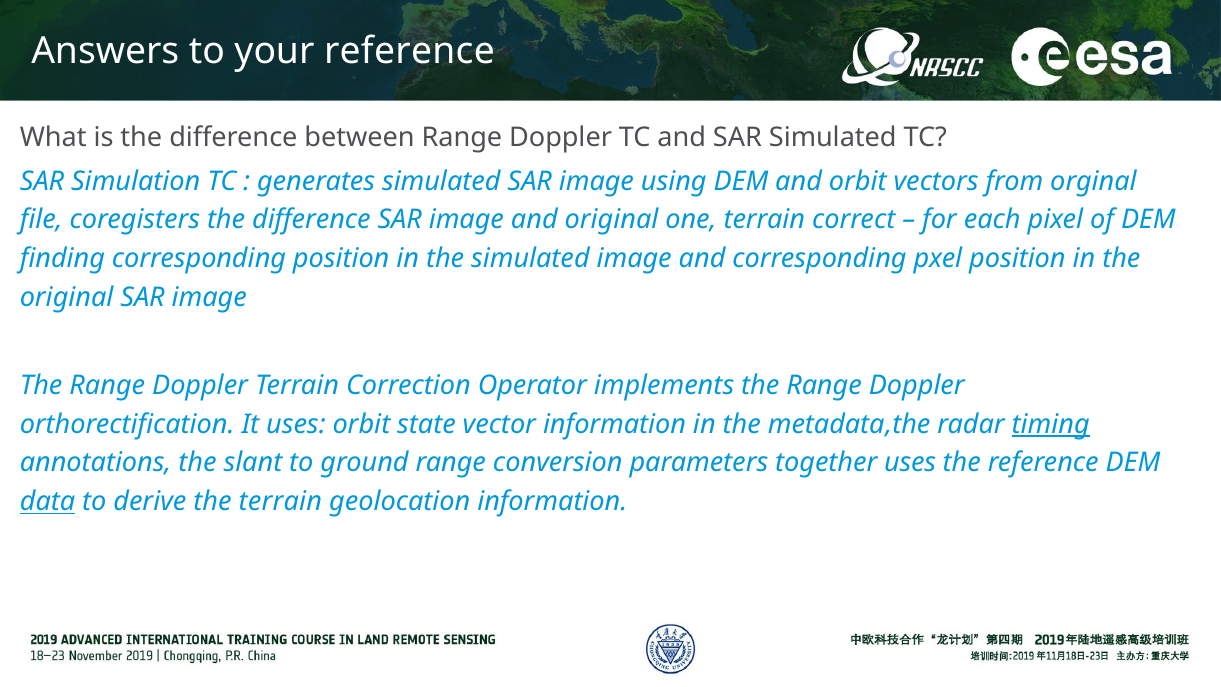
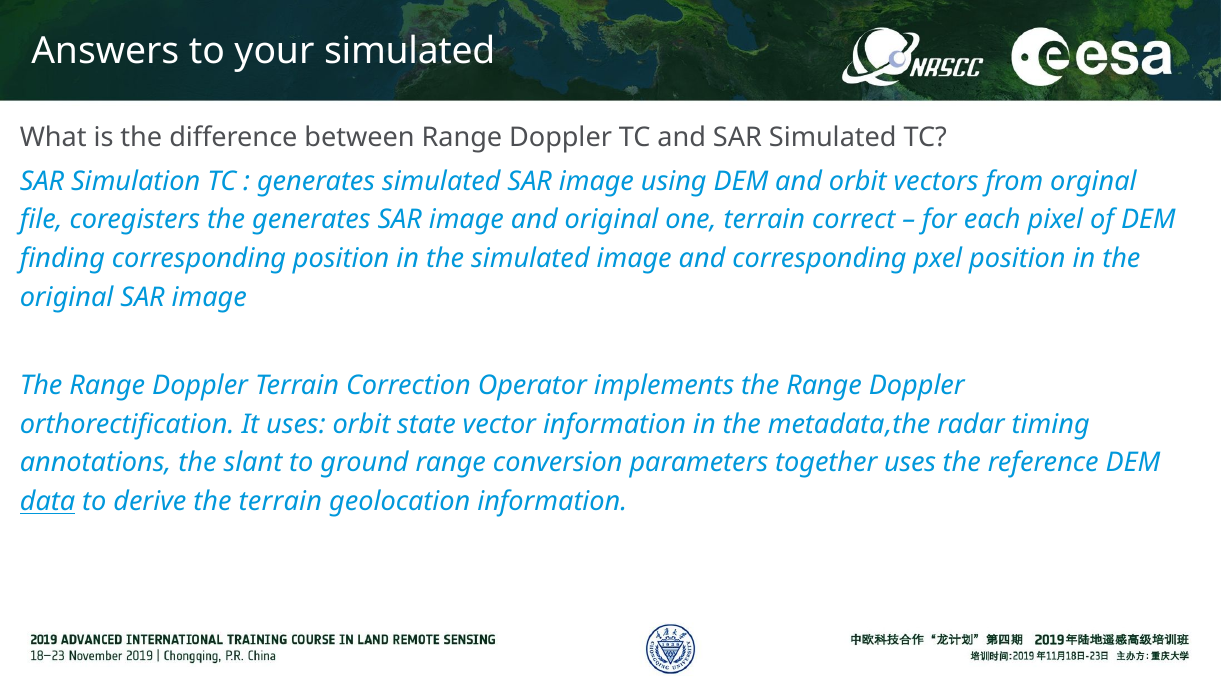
your reference: reference -> simulated (410, 51)
coregisters the difference: difference -> generates (311, 220)
timing underline: present -> none (1051, 424)
